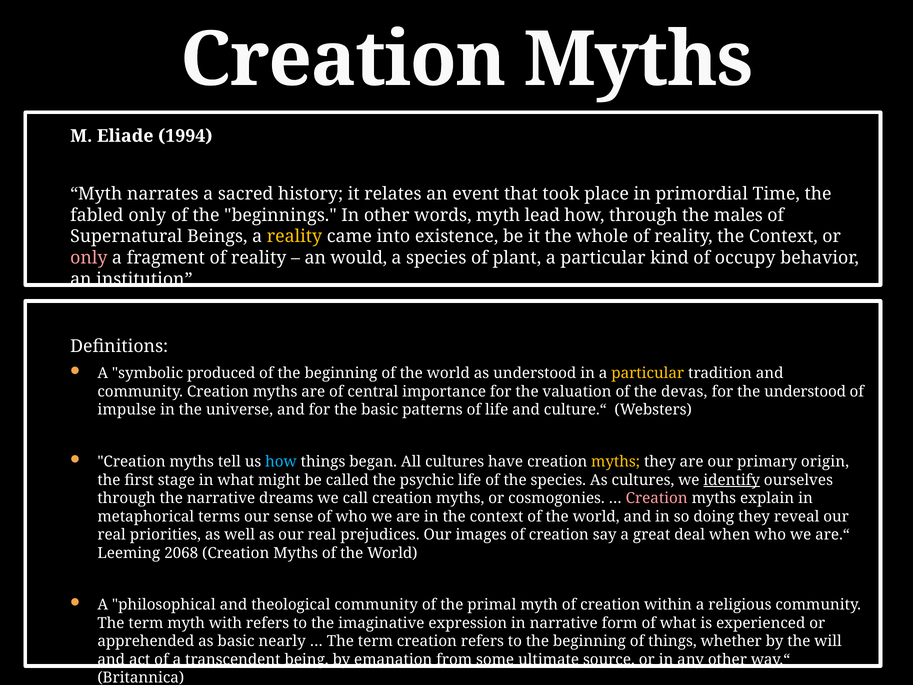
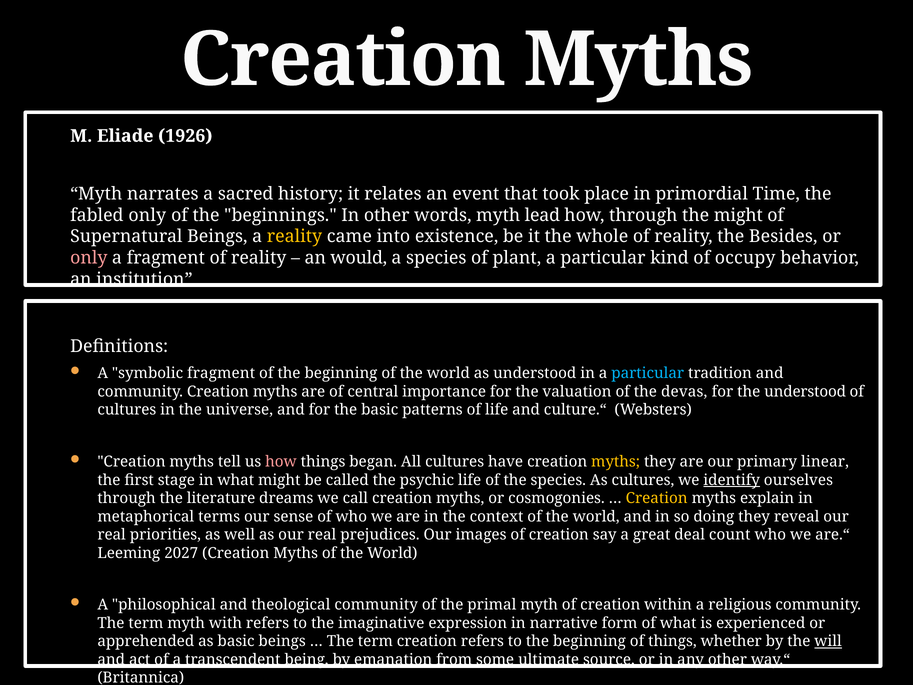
1994: 1994 -> 1926 (185, 136)
the males: males -> might (738, 215)
reality the Context: Context -> Besides (783, 236)
symbolic produced: produced -> fragment (221, 373)
particular colour: yellow -> light blue (648, 373)
impulse: impulse -> cultures (127, 410)
how colour: light blue -> pink (281, 462)
origin: origin -> linear (825, 462)
the narrative: narrative -> literature (221, 498)
Creation colour: pink -> yellow (657, 498)
when: when -> count (730, 535)
2068: 2068 -> 2027 (181, 553)
basic nearly: nearly -> beings (282, 641)
will underline: none -> present (828, 641)
